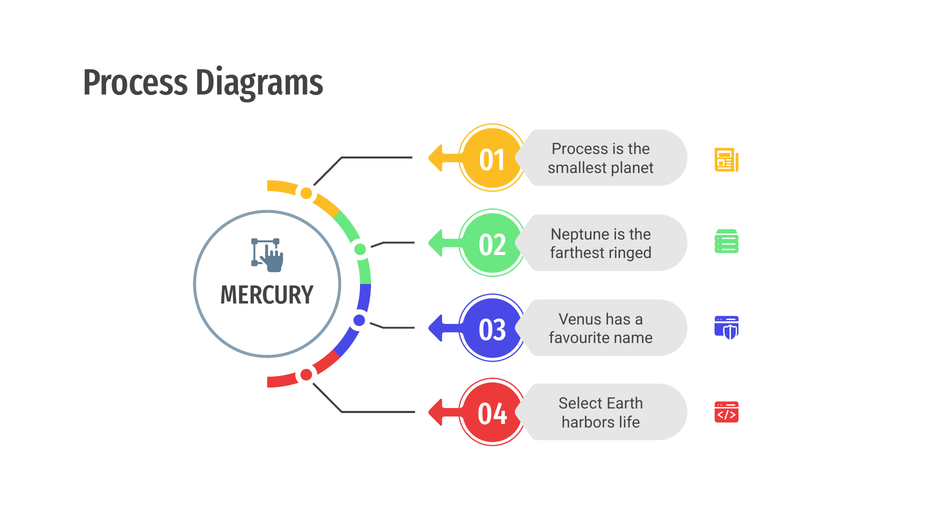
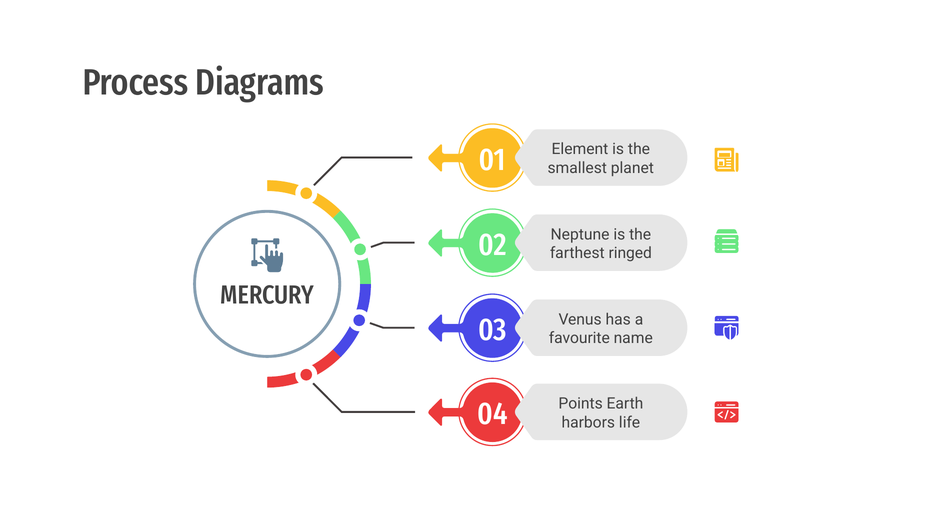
Process: Process -> Element (580, 149)
Select: Select -> Points (581, 404)
